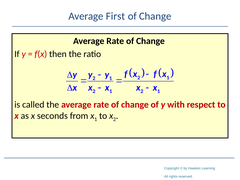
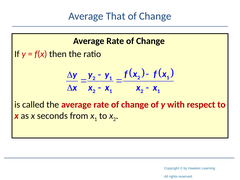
First: First -> That (116, 16)
